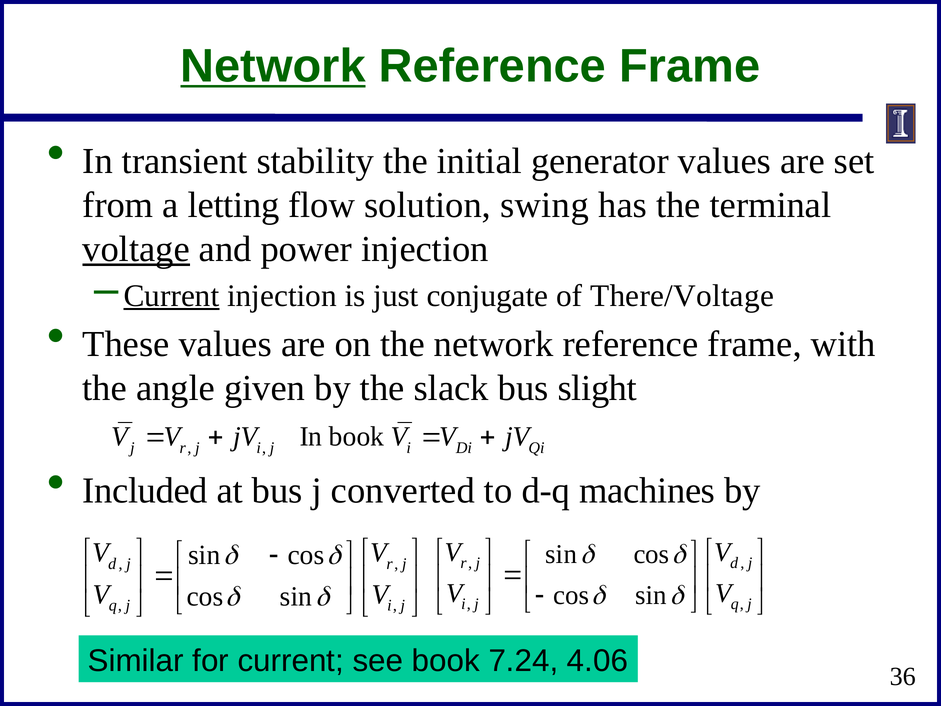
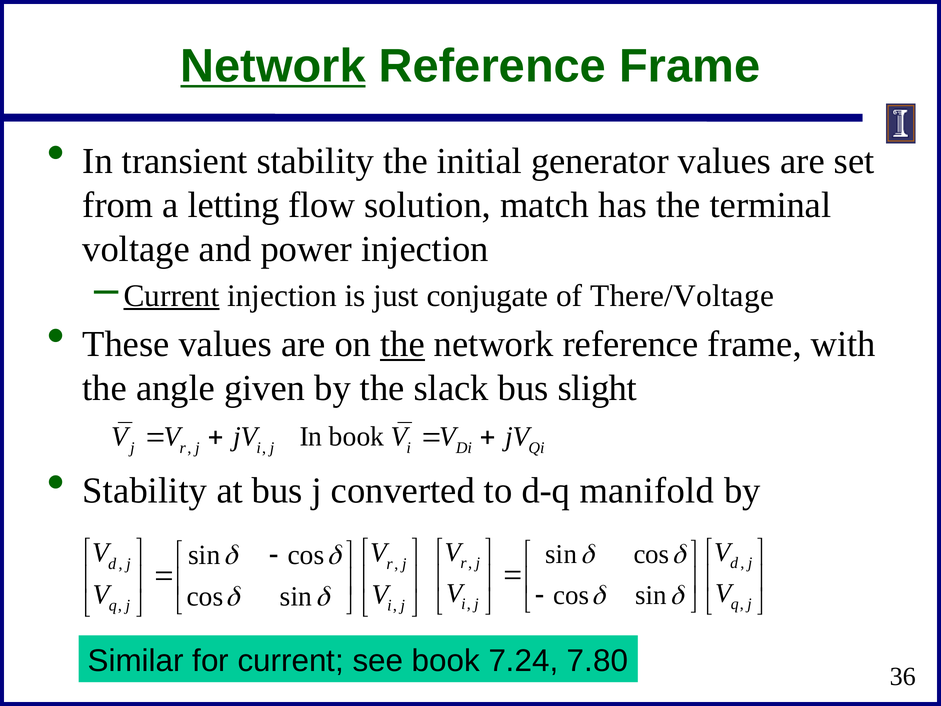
swing: swing -> match (545, 205)
voltage underline: present -> none (136, 249)
the underline: none -> present (403, 344)
Included: Included -> Stability (145, 491)
machines: machines -> manifold (647, 491)
4.06: 4.06 -> 7.80 (597, 661)
